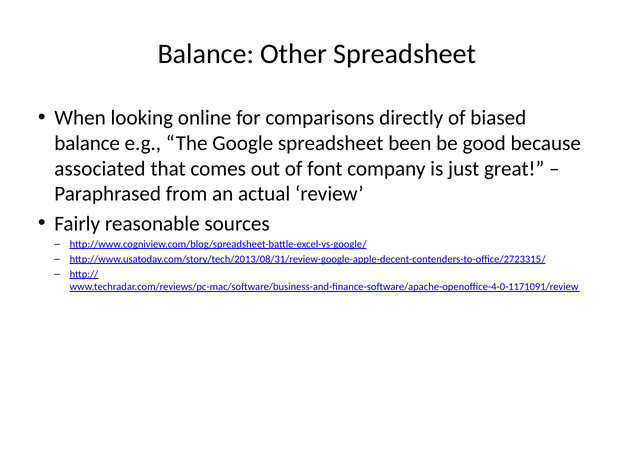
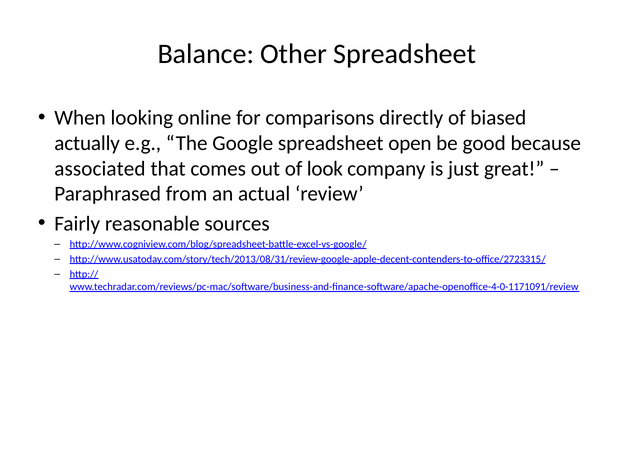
balance: balance -> actually (87, 143)
been: been -> open (410, 143)
font: font -> look (325, 168)
